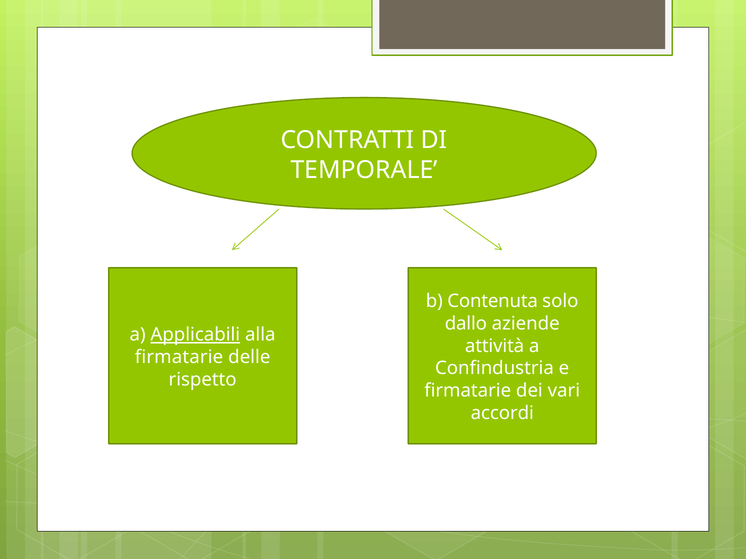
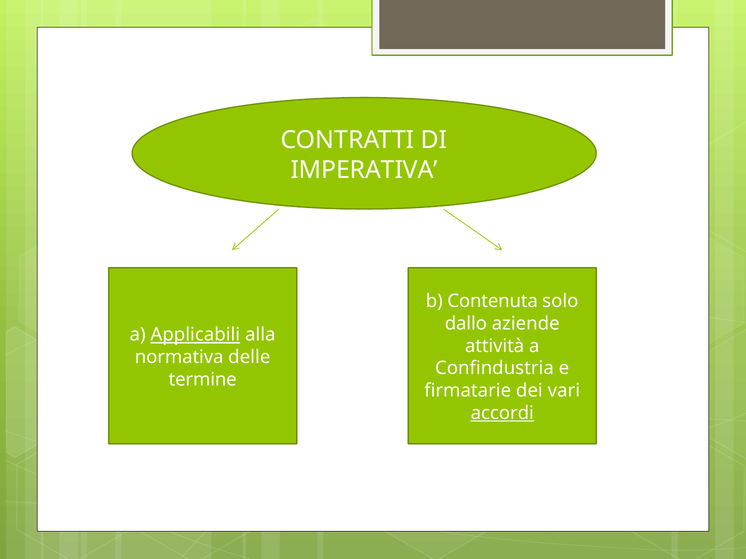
TEMPORALE: TEMPORALE -> IMPERATIVA (364, 170)
firmatarie: firmatarie -> normativa (179, 357)
rispetto: rispetto -> termine (203, 380)
accordi underline: none -> present (502, 413)
